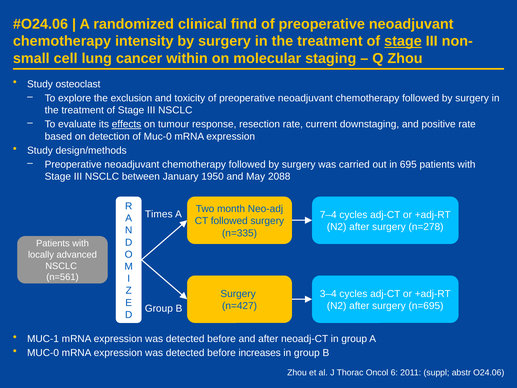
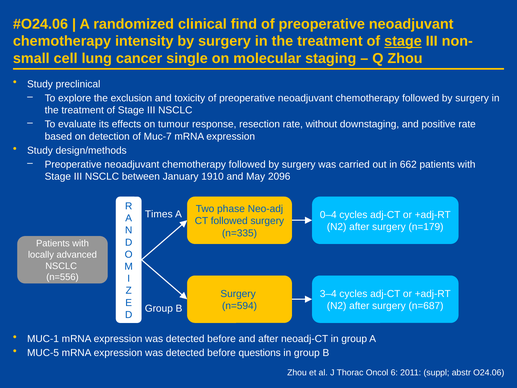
within: within -> single (187, 58)
osteoclast: osteoclast -> preclinical (78, 84)
effects underline: present -> none (127, 124)
current: current -> without (321, 124)
of Muc-0: Muc-0 -> Muc-7 (158, 136)
695: 695 -> 662 (408, 164)
1950: 1950 -> 1910 (213, 177)
2088: 2088 -> 2096 (279, 177)
month: month -> phase (231, 209)
7–4: 7–4 -> 0–4 (328, 215)
n=278: n=278 -> n=179 (426, 227)
n=561: n=561 -> n=556 (62, 277)
n=427: n=427 -> n=594 (239, 306)
n=695: n=695 -> n=687 (426, 306)
MUC-0: MUC-0 -> MUC-5 (43, 353)
increases: increases -> questions (260, 353)
